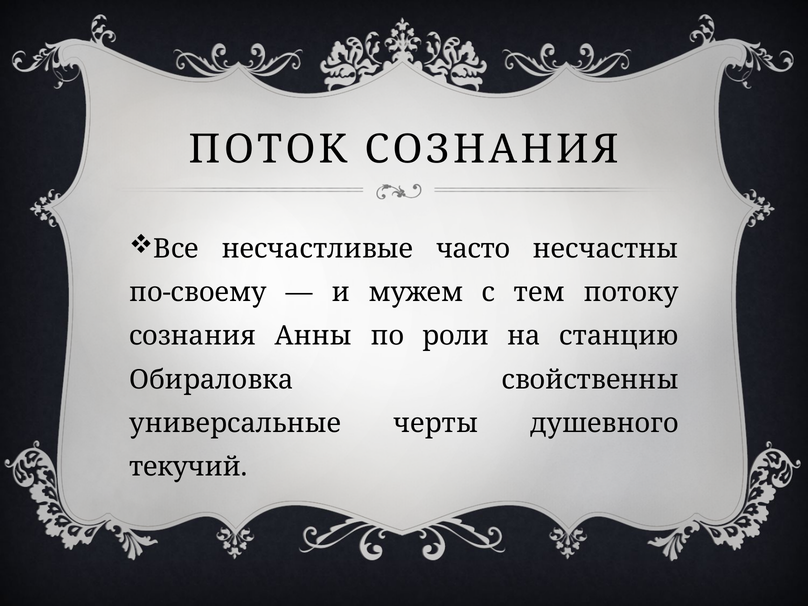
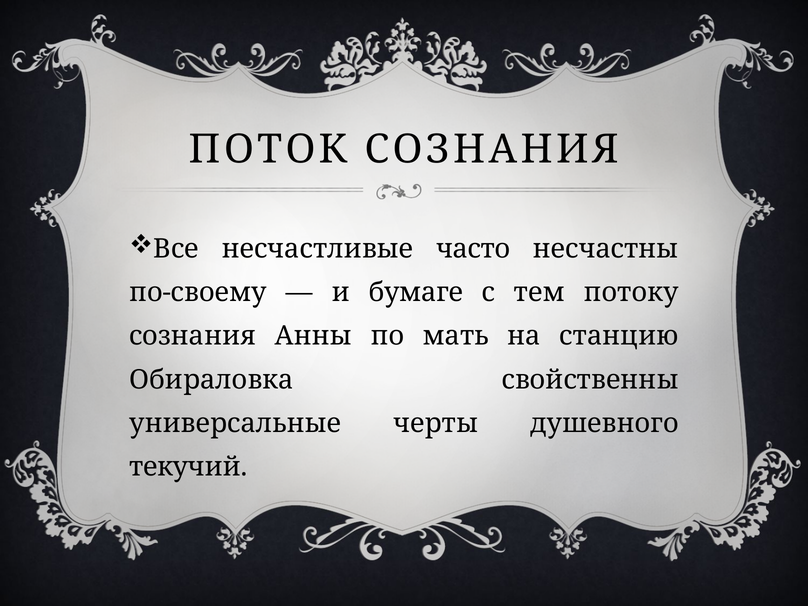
мужем: мужем -> бумаге (416, 292)
роли: роли -> мать (456, 336)
